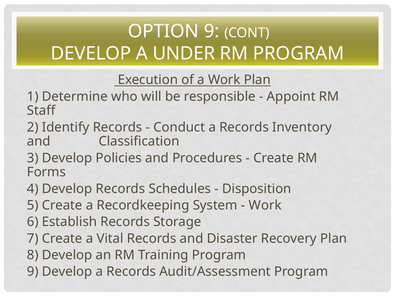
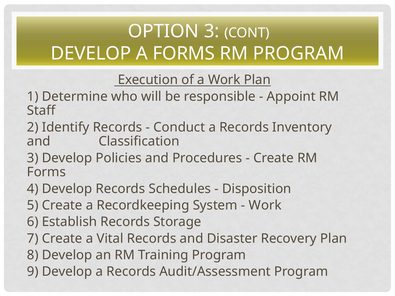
OPTION 9: 9 -> 3 (212, 31)
A UNDER: UNDER -> FORMS (184, 54)
